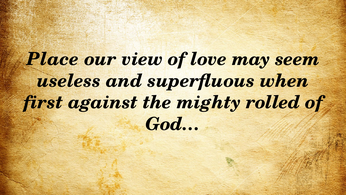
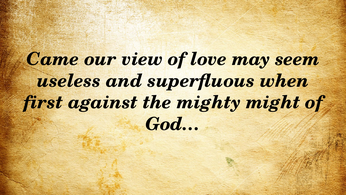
Place: Place -> Came (53, 59)
rolled: rolled -> might (273, 102)
